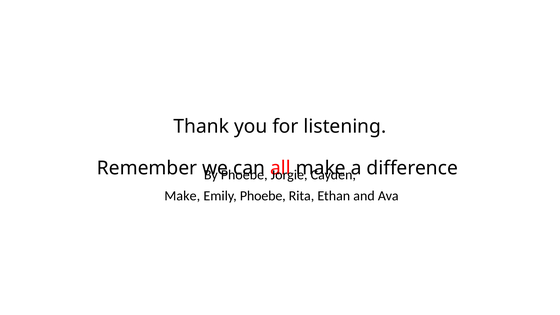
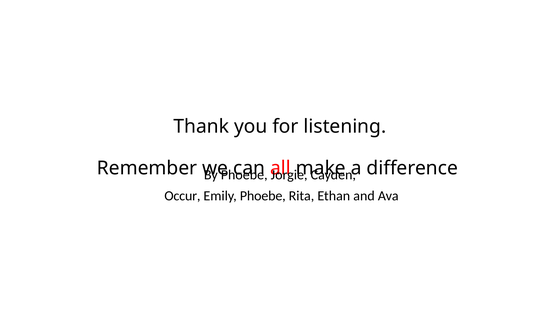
Make: Make -> Occur (182, 196)
